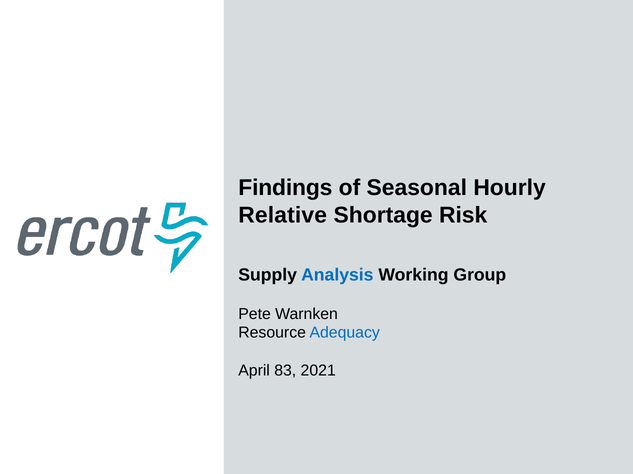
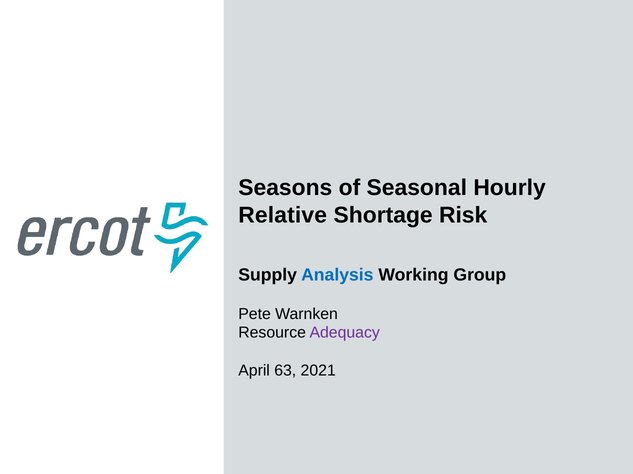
Findings: Findings -> Seasons (285, 188)
Adequacy colour: blue -> purple (345, 333)
83: 83 -> 63 (285, 371)
